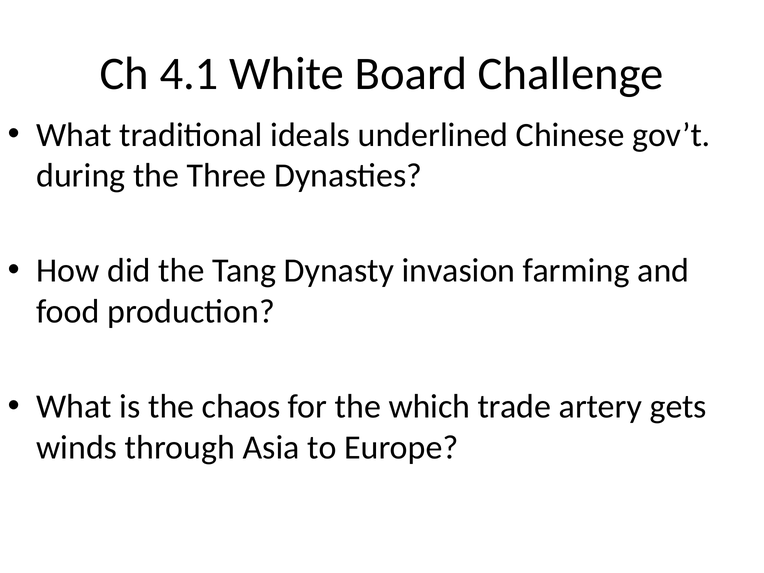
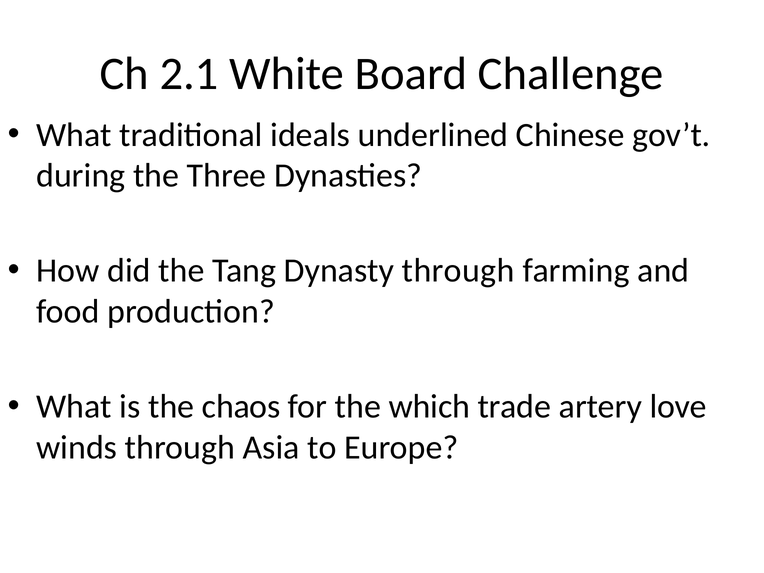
4.1: 4.1 -> 2.1 (189, 74)
Dynasty invasion: invasion -> through (458, 271)
gets: gets -> love (678, 407)
